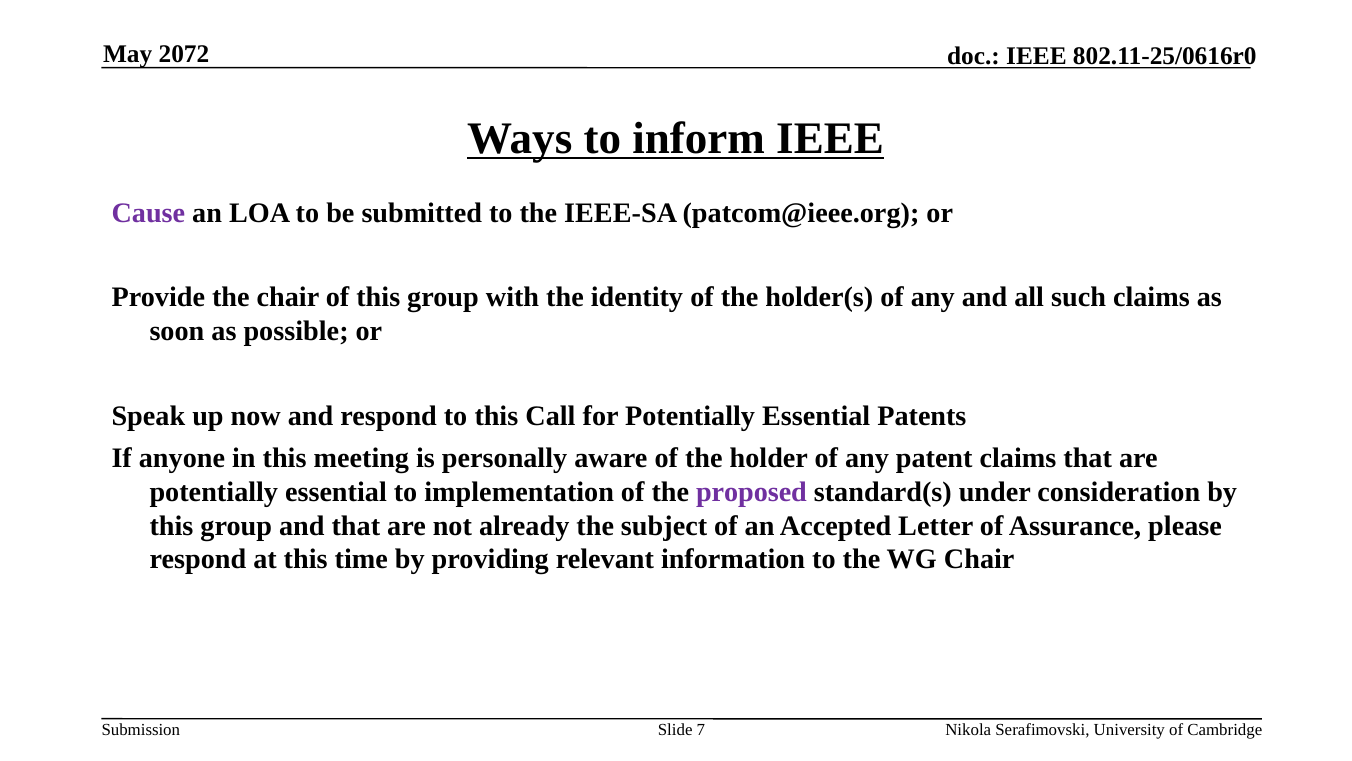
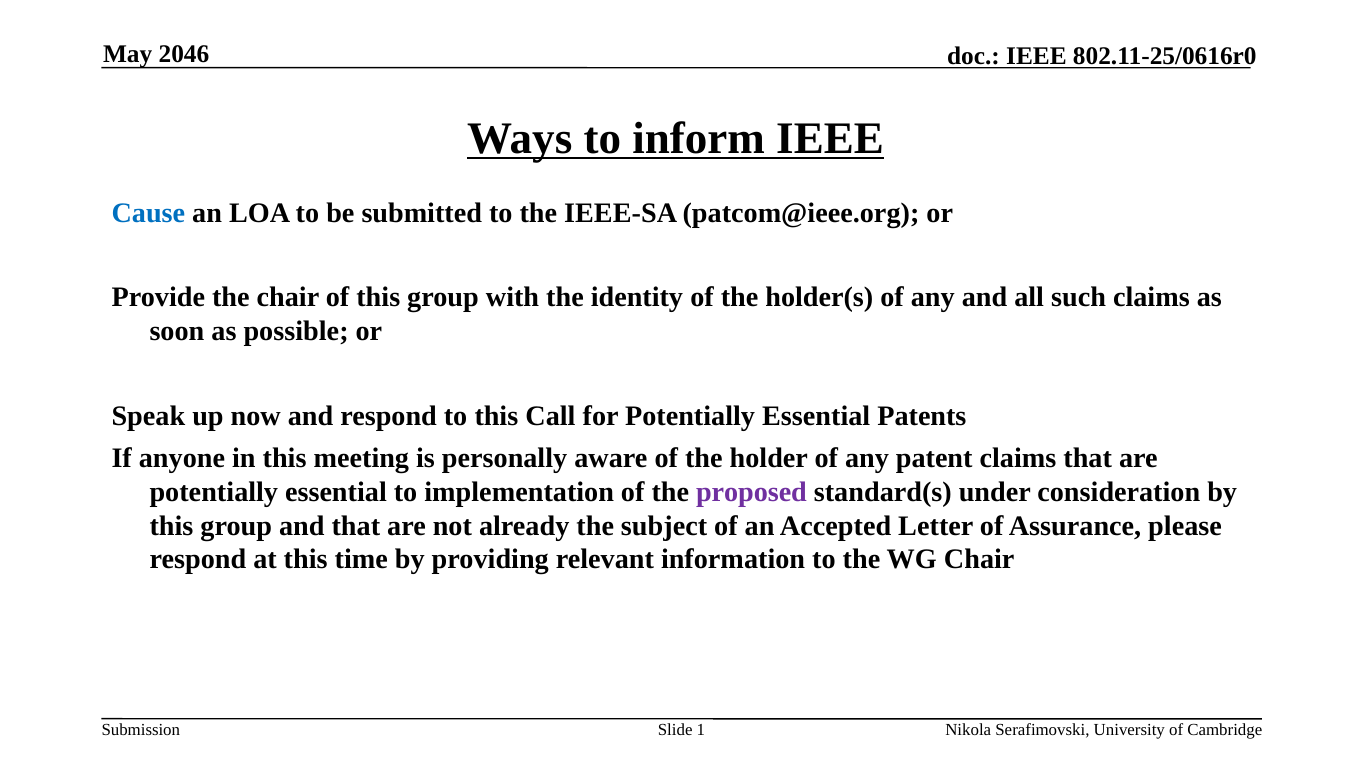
2072: 2072 -> 2046 (184, 54)
Cause colour: purple -> blue (148, 213)
7: 7 -> 1 (701, 729)
